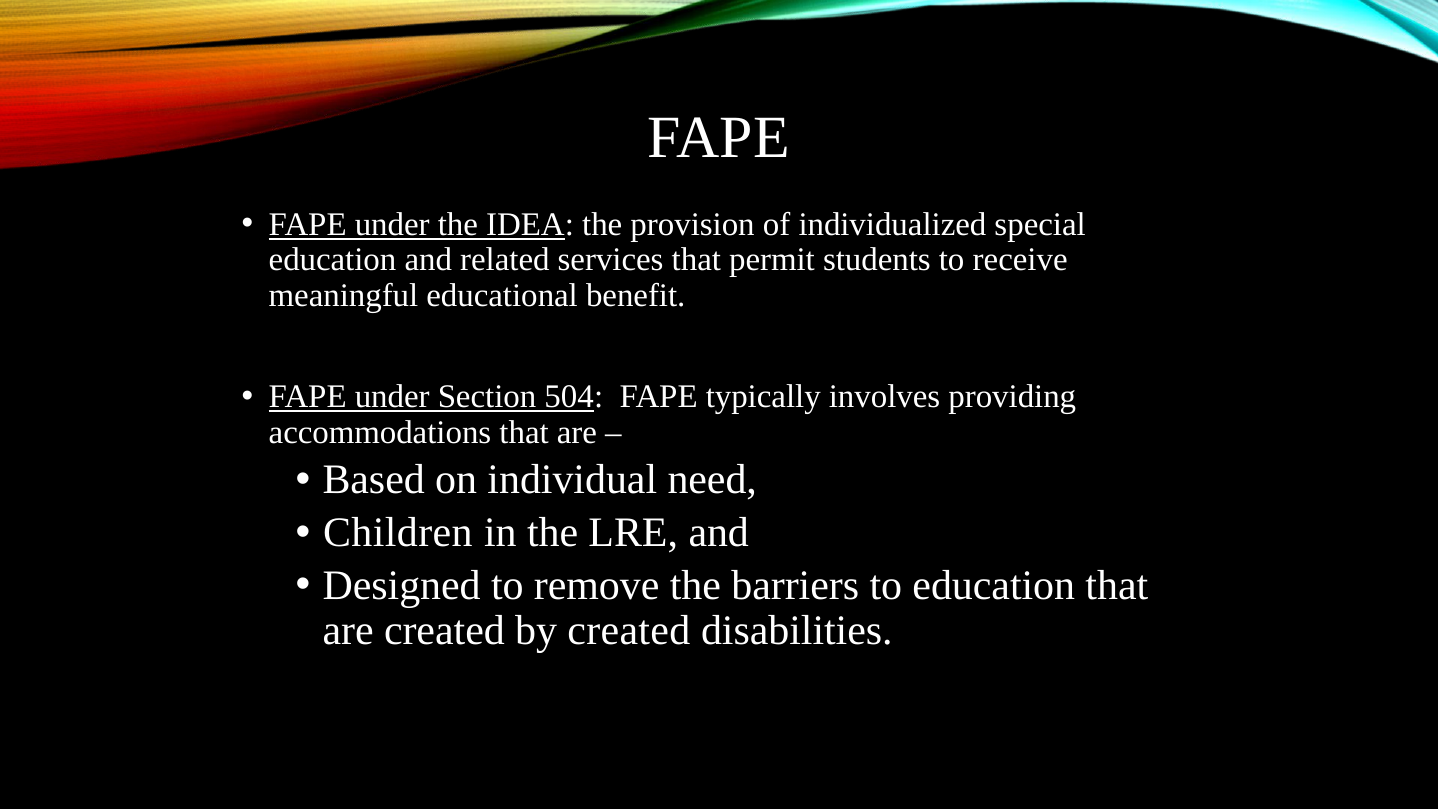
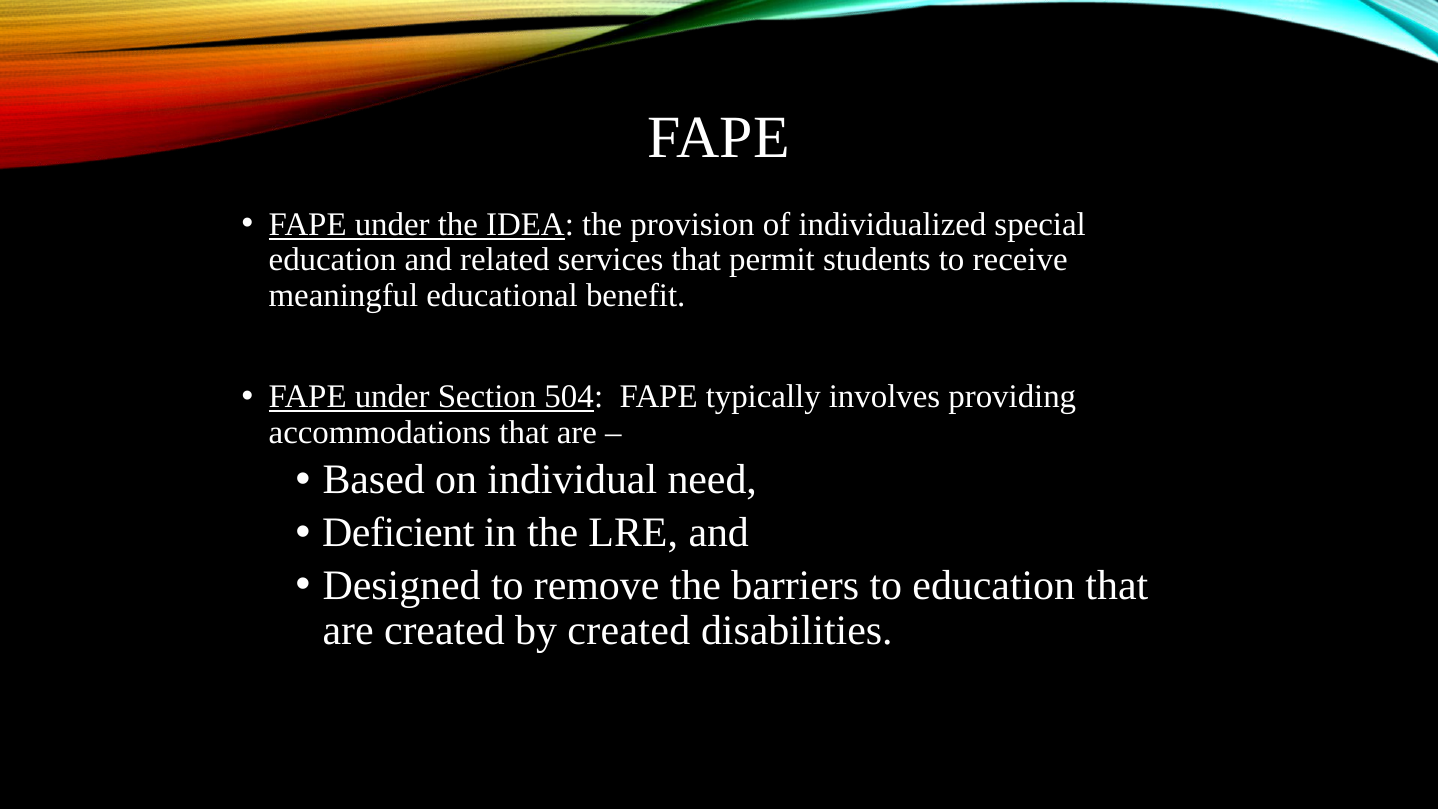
Children: Children -> Deficient (398, 533)
